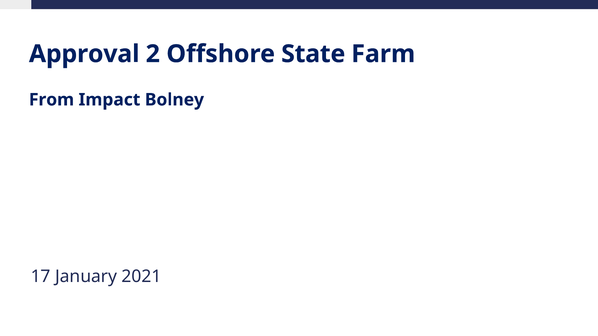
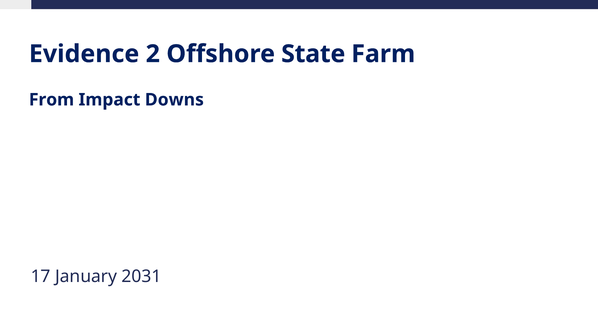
Approval: Approval -> Evidence (84, 54)
Bolney: Bolney -> Downs (174, 100)
2021: 2021 -> 2031 (141, 277)
